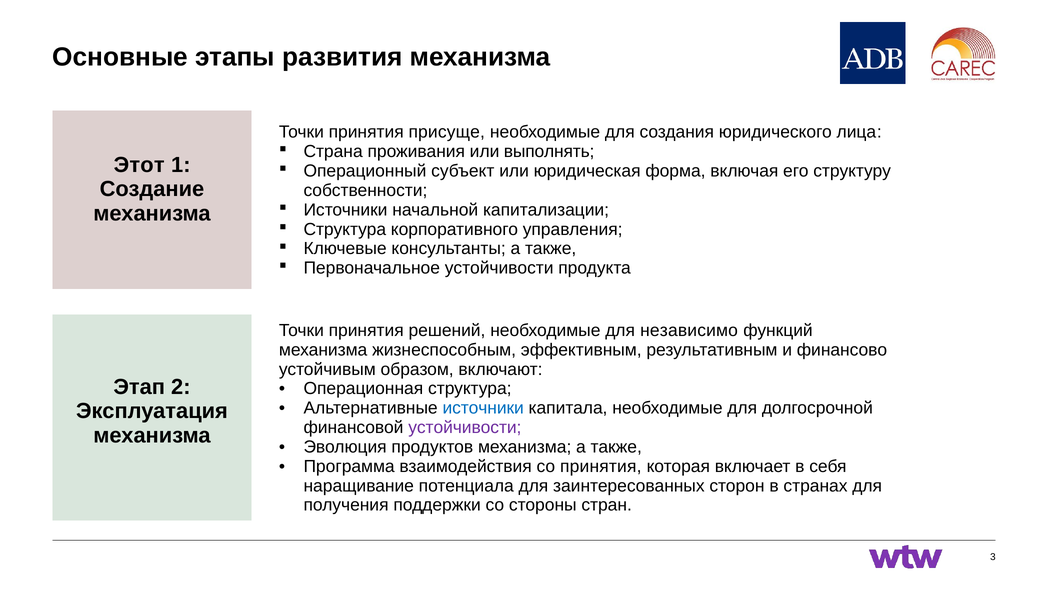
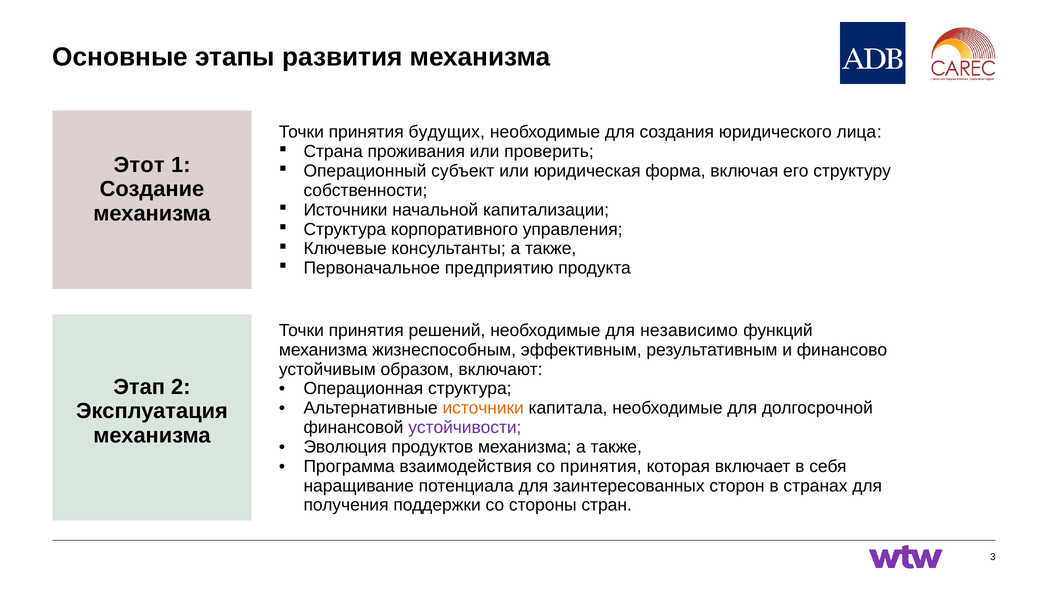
присуще: присуще -> будущих (447, 132)
выполнять: выполнять -> проверить (549, 151)
Первоначальное устойчивости: устойчивости -> предприятию (499, 268)
источники colour: blue -> orange (483, 408)
